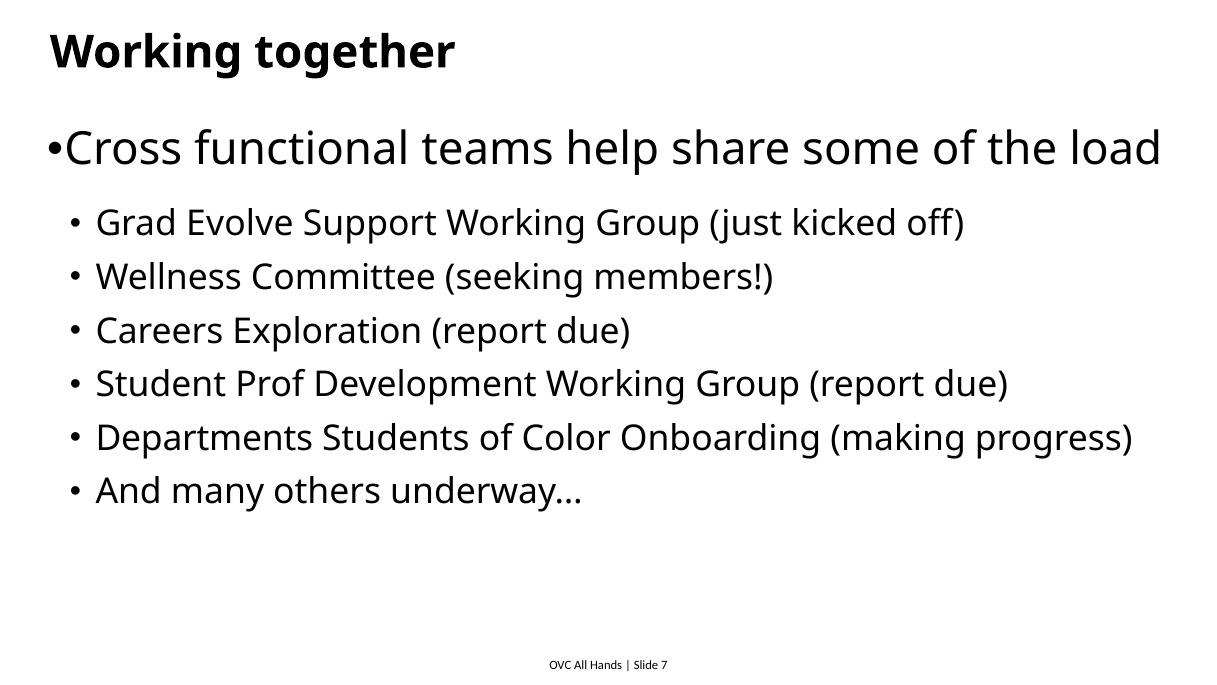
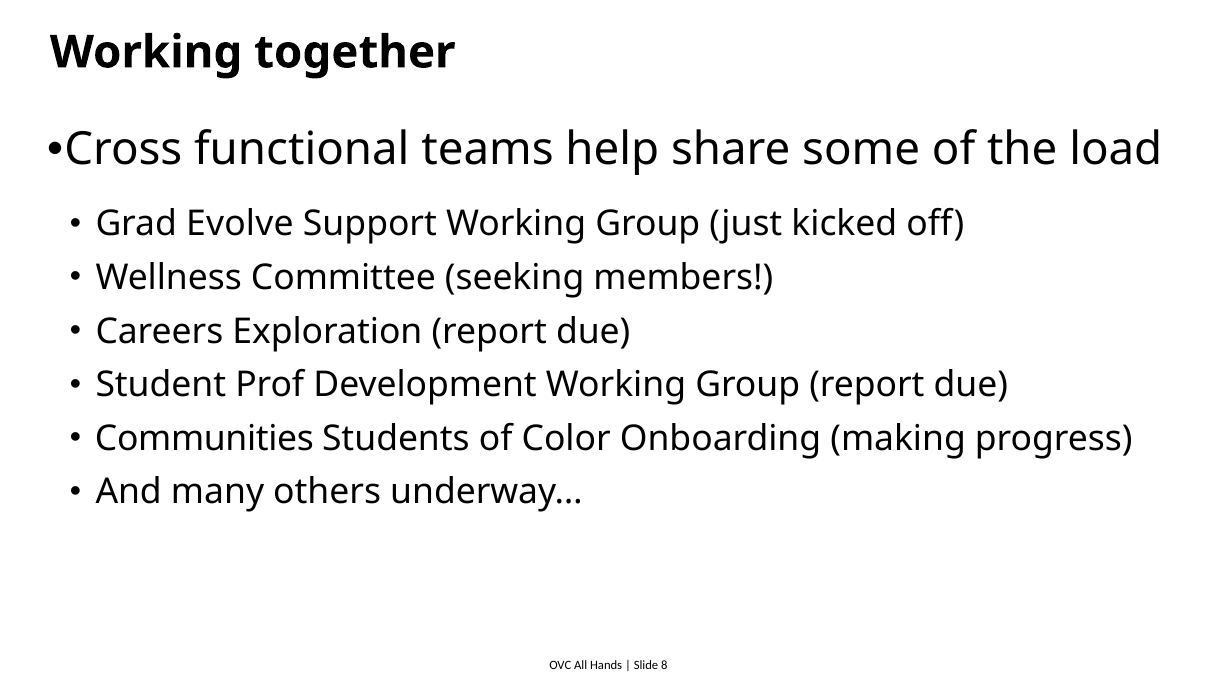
Departments: Departments -> Communities (204, 438)
7: 7 -> 8 (664, 665)
